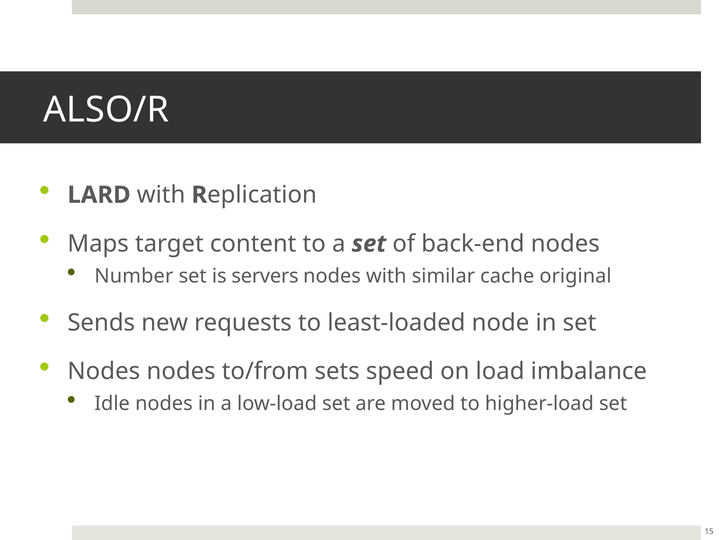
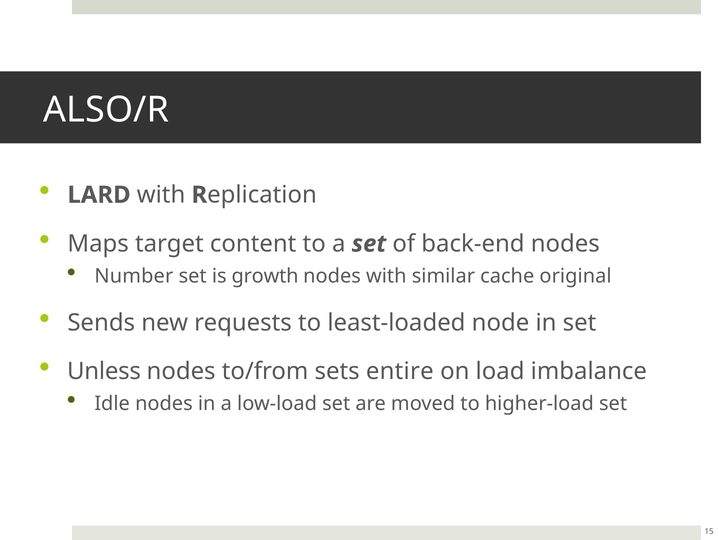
servers: servers -> growth (265, 276)
Nodes: Nodes -> Unless (104, 371)
speed: speed -> entire (400, 371)
